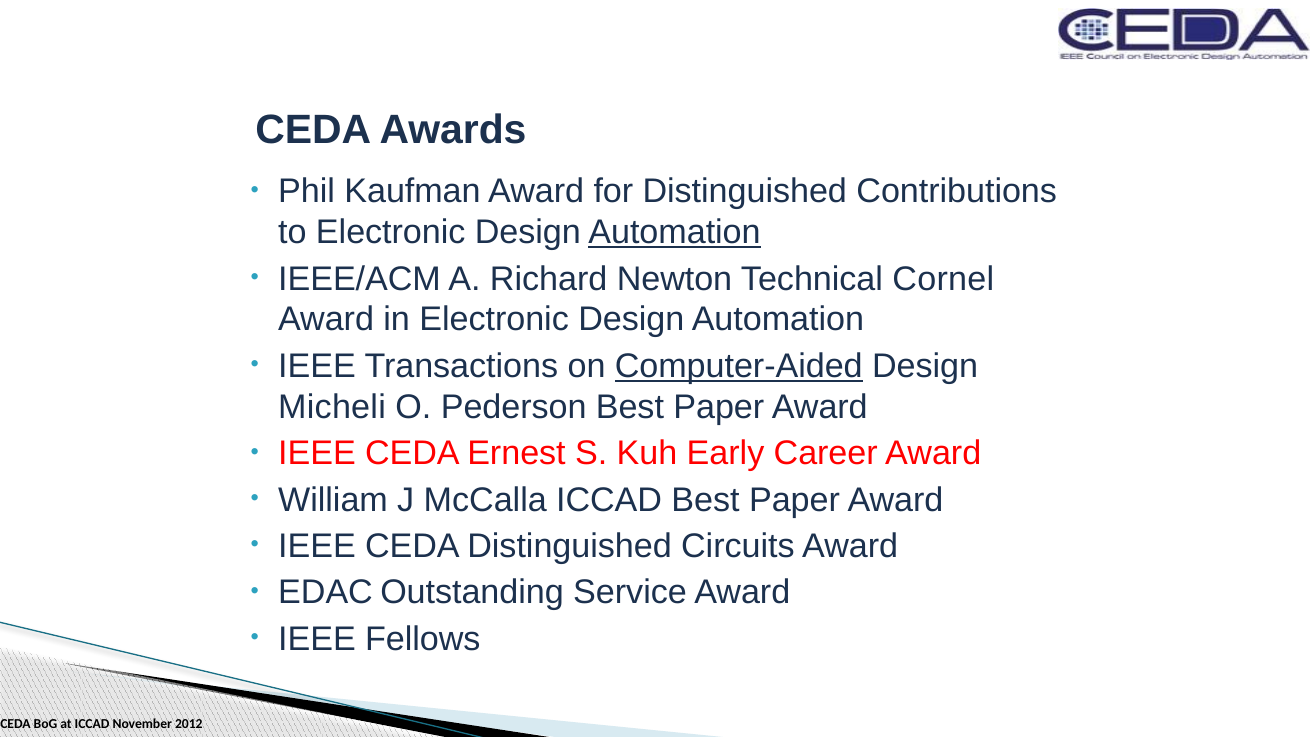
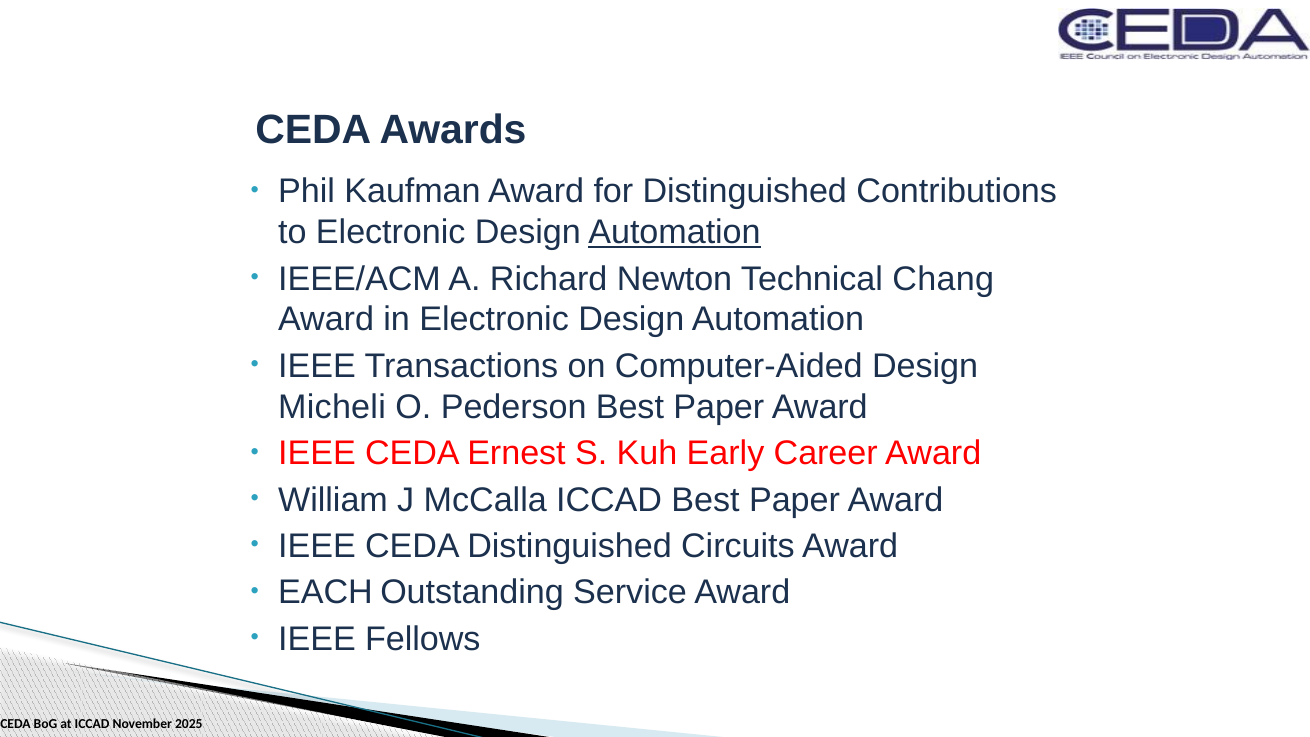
Cornel: Cornel -> Chang (943, 279)
Computer-Aided underline: present -> none (739, 366)
EDAC: EDAC -> EACH (326, 592)
2012: 2012 -> 2025 (189, 724)
